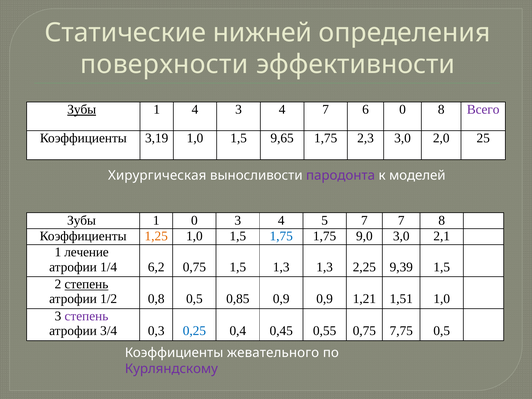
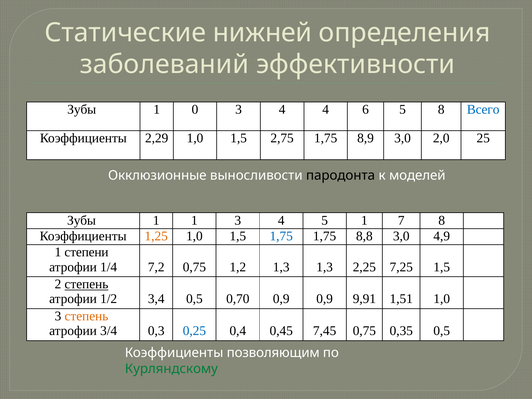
поверхности: поверхности -> заболеваний (164, 65)
Зубы underline: present -> none (82, 109)
1 4: 4 -> 0 (195, 109)
4 7: 7 -> 4 (326, 109)
6 0: 0 -> 5 (403, 109)
Всего colour: purple -> blue (483, 109)
3,19: 3,19 -> 2,29 (157, 138)
9,65: 9,65 -> 2,75 (282, 138)
2,3: 2,3 -> 8,9 (366, 138)
Хирургическая: Хирургическая -> Окклюзионные (157, 176)
пародонта colour: purple -> black (341, 176)
1 0: 0 -> 1 (194, 220)
5 7: 7 -> 1 (364, 220)
9,0: 9,0 -> 8,8 (364, 236)
2,1: 2,1 -> 4,9 (442, 236)
лечение: лечение -> степени (87, 252)
6,2: 6,2 -> 7,2 (156, 267)
0,75 1,5: 1,5 -> 1,2 (238, 267)
9,39: 9,39 -> 7,25 (401, 267)
0,8: 0,8 -> 3,4 (156, 299)
0,85: 0,85 -> 0,70 (238, 299)
1,21: 1,21 -> 9,91 (364, 299)
степень colour: purple -> orange (86, 316)
0,55: 0,55 -> 7,45 (325, 331)
7,75: 7,75 -> 0,35 (401, 331)
жевательного: жевательного -> позволяющим (273, 353)
Курляндскому colour: purple -> green (171, 369)
